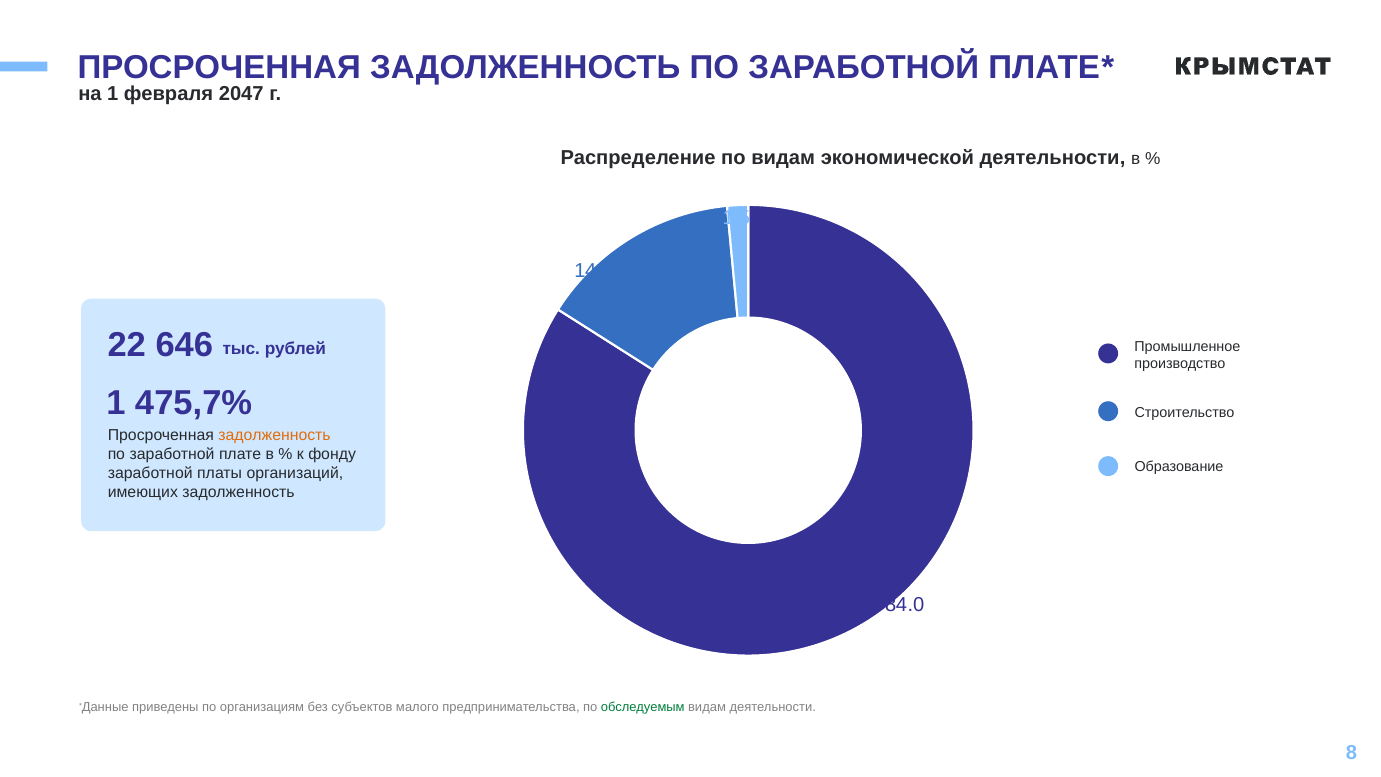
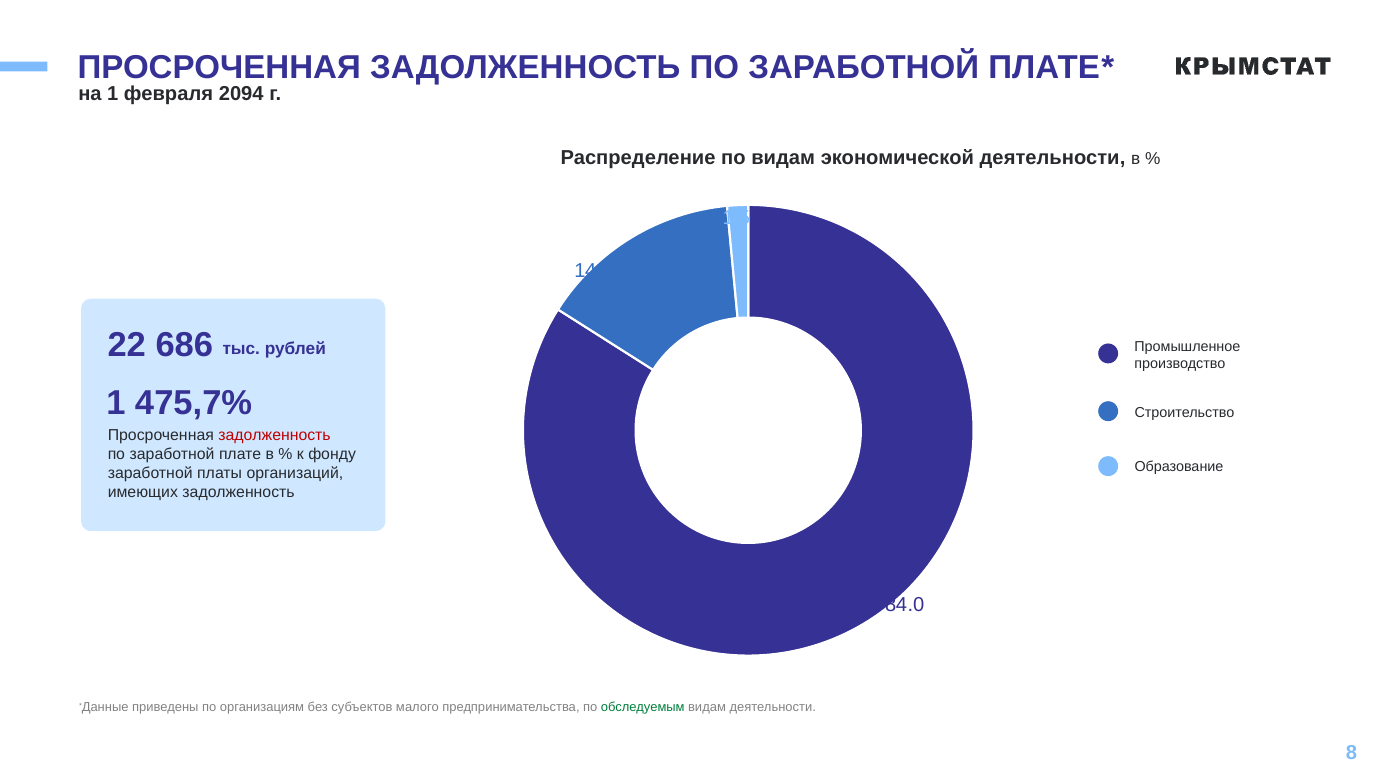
2047: 2047 -> 2094 (241, 93)
646: 646 -> 686 (184, 345)
задолженность colour: orange -> red (275, 436)
